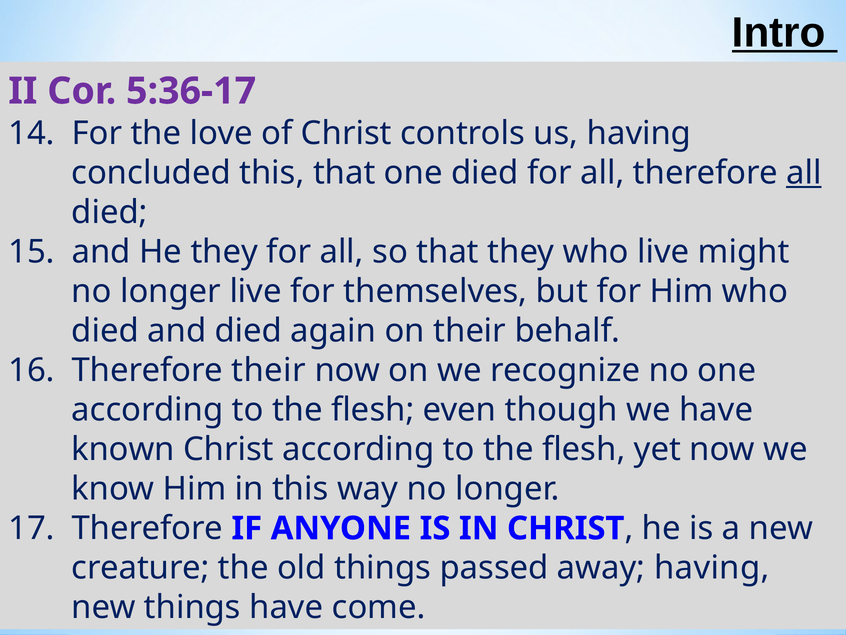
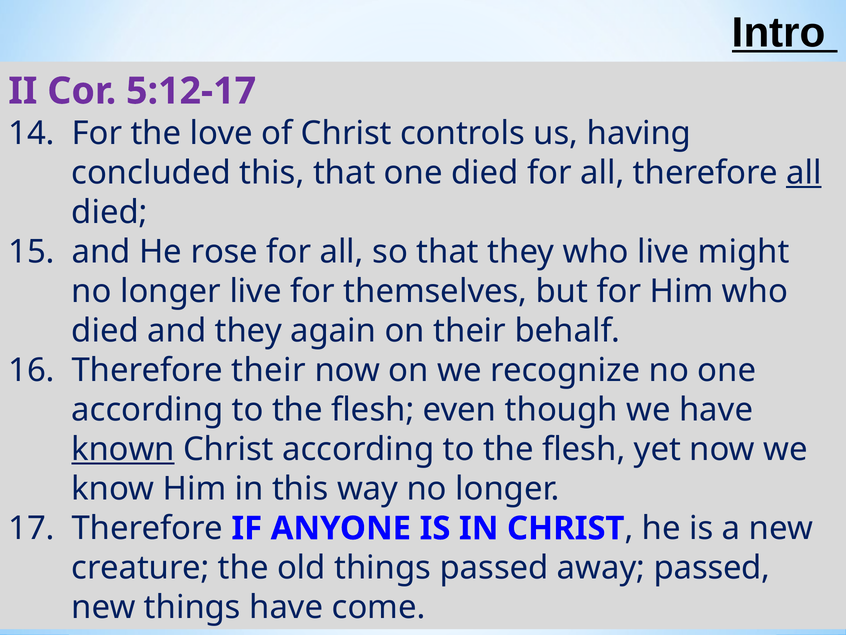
5:36-17: 5:36-17 -> 5:12-17 (191, 91)
He they: they -> rose (224, 252)
and died: died -> they (248, 331)
known underline: none -> present (123, 449)
away having: having -> passed (712, 568)
